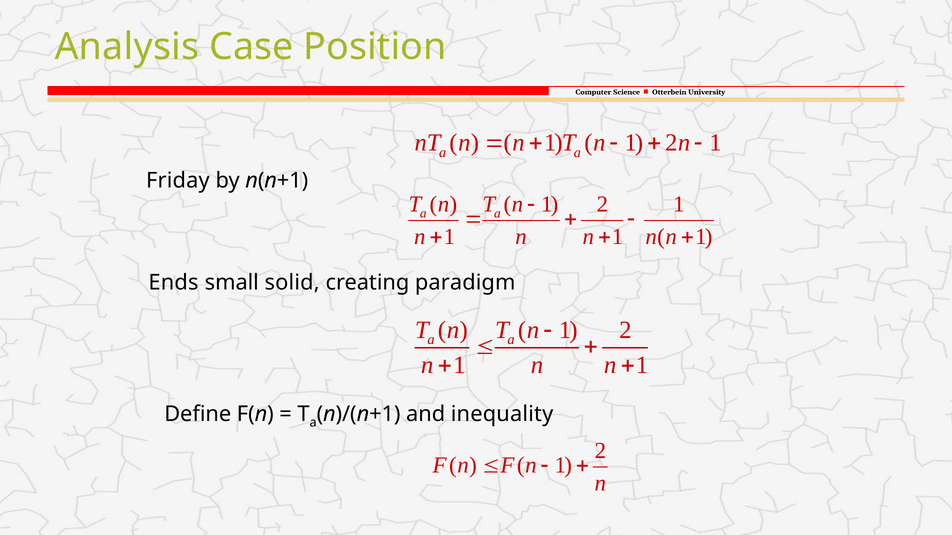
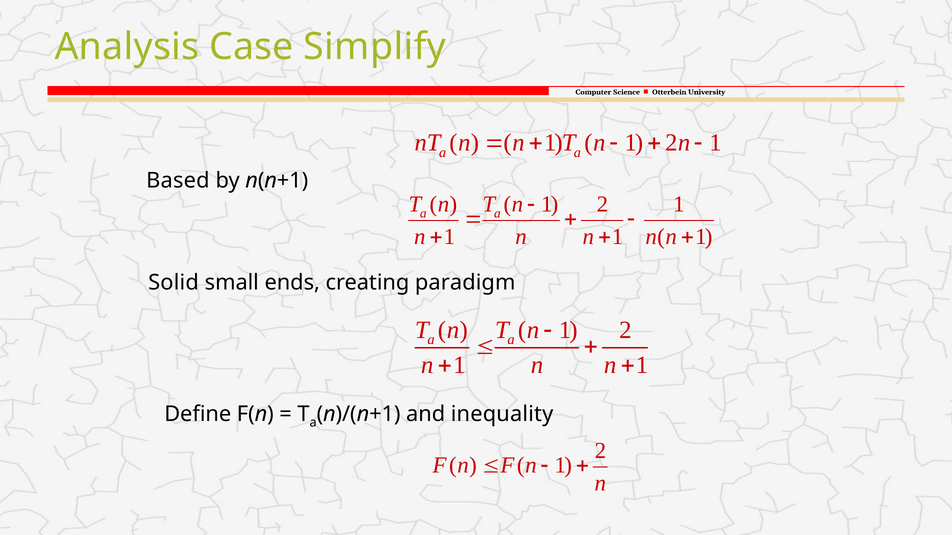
Position: Position -> Simplify (375, 47)
Friday: Friday -> Based (178, 181)
Ends: Ends -> Solid (174, 283)
solid: solid -> ends (292, 283)
